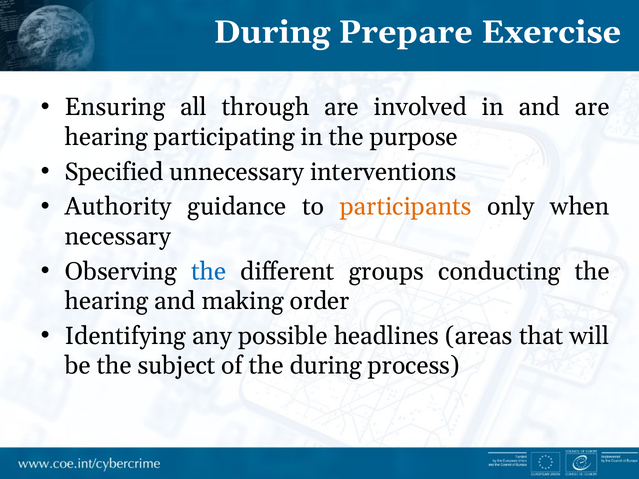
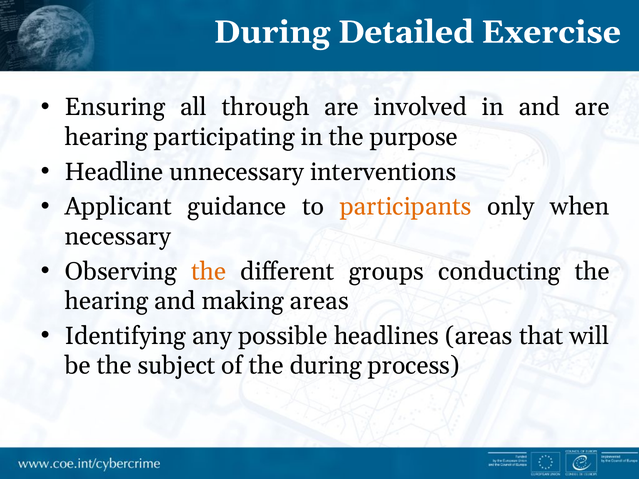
Prepare: Prepare -> Detailed (406, 32)
Specified: Specified -> Headline (114, 172)
Authority: Authority -> Applicant (118, 207)
the colour: blue -> orange (209, 271)
making order: order -> areas (319, 301)
